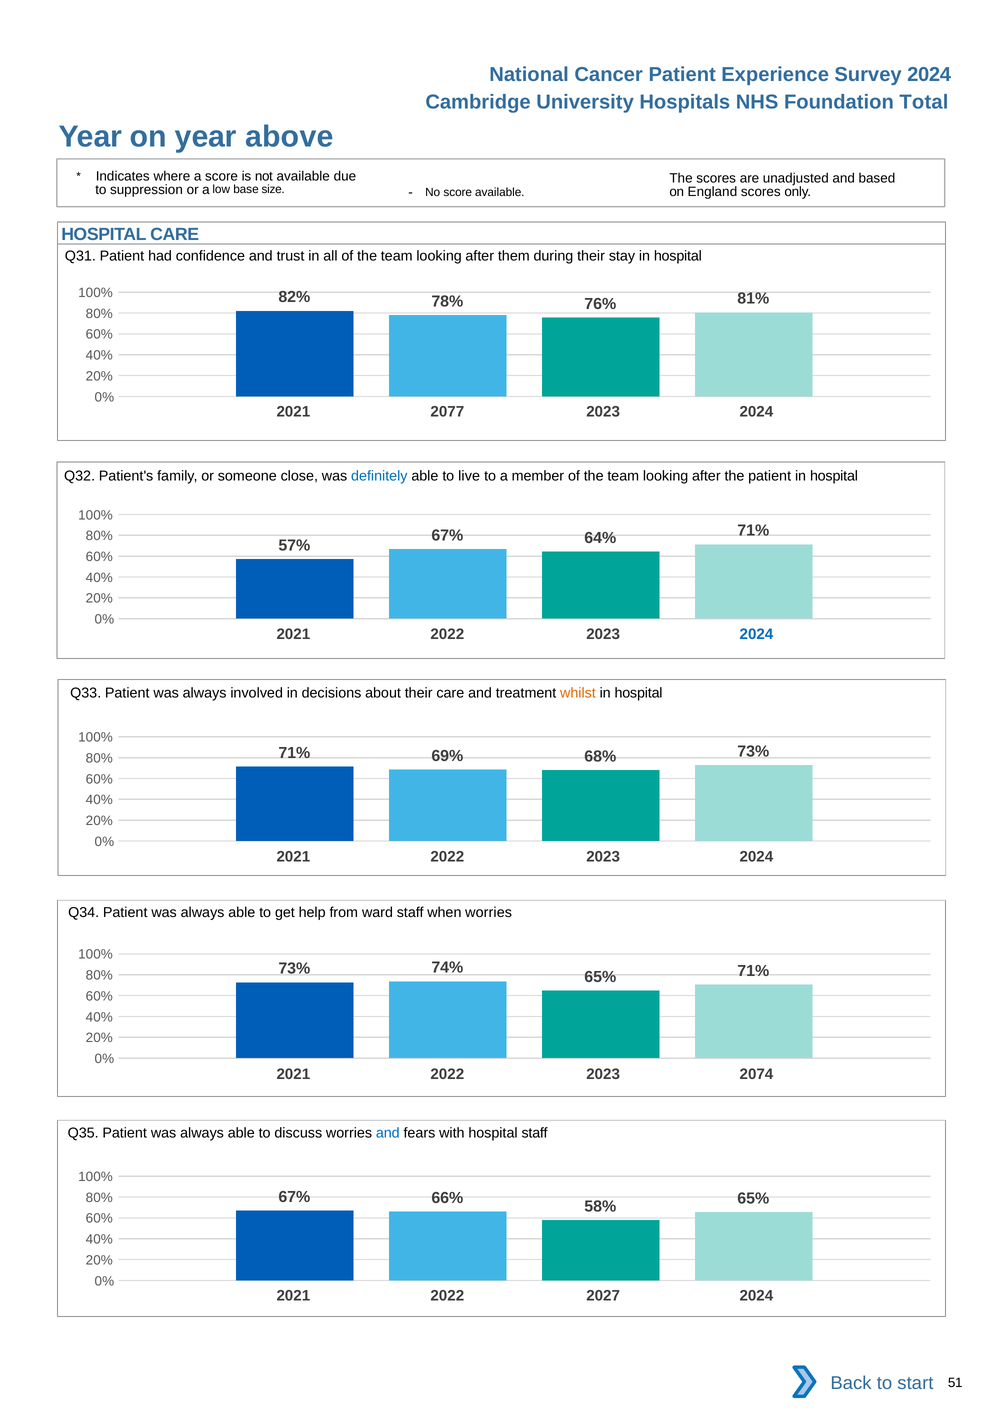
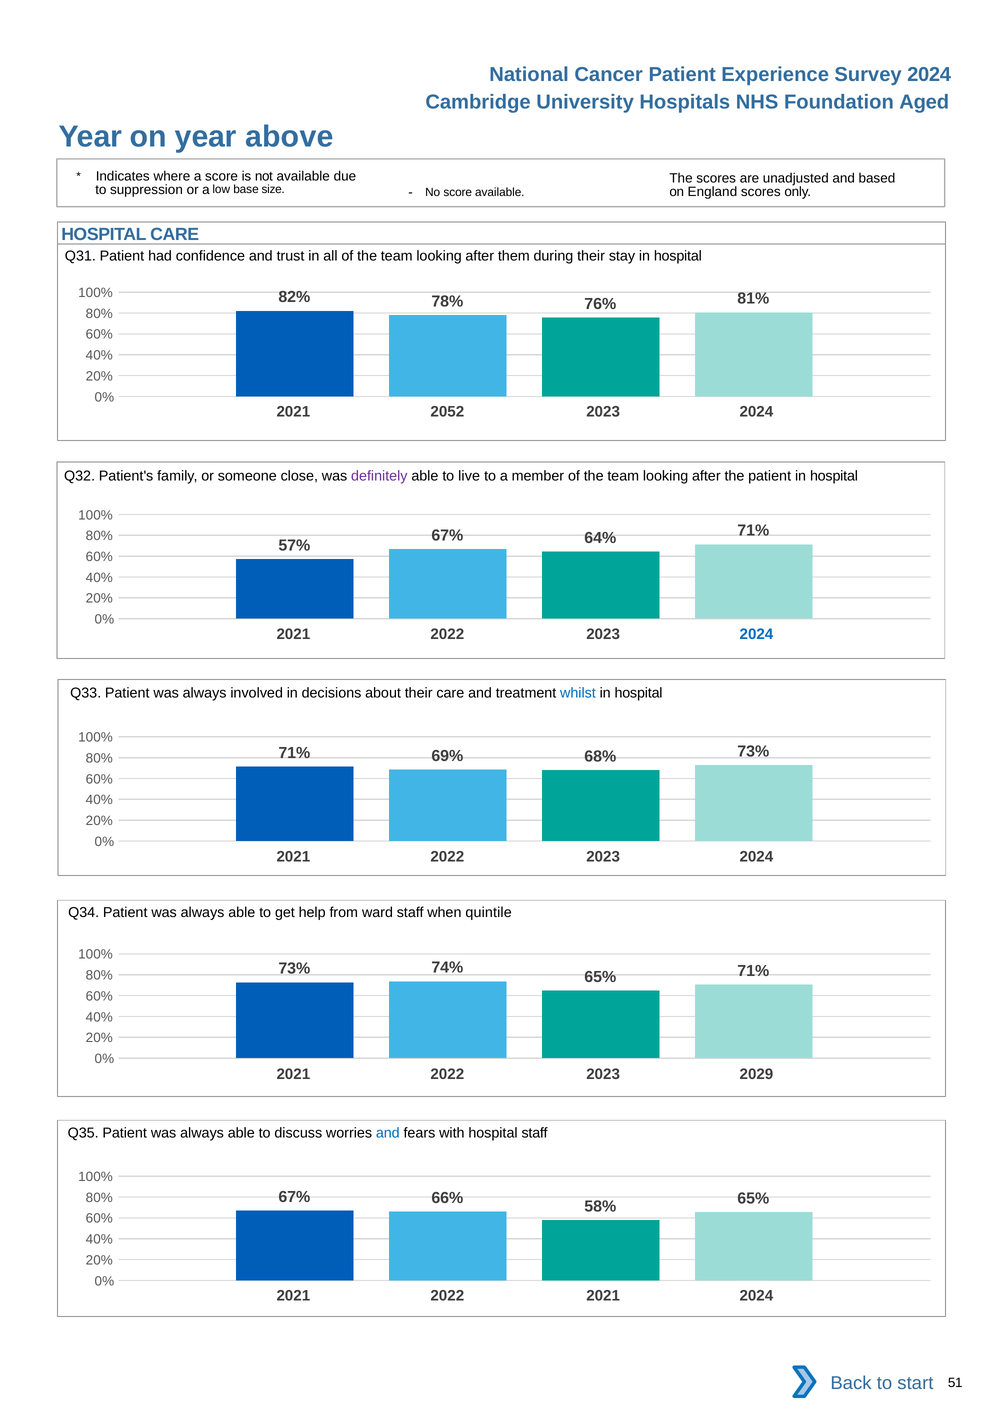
Total: Total -> Aged (924, 102)
2077: 2077 -> 2052 (447, 412)
definitely colour: blue -> purple (379, 476)
whilst colour: orange -> blue (578, 693)
when worries: worries -> quintile (489, 913)
2074: 2074 -> 2029 (756, 1074)
2022 2027: 2027 -> 2021 (603, 1296)
